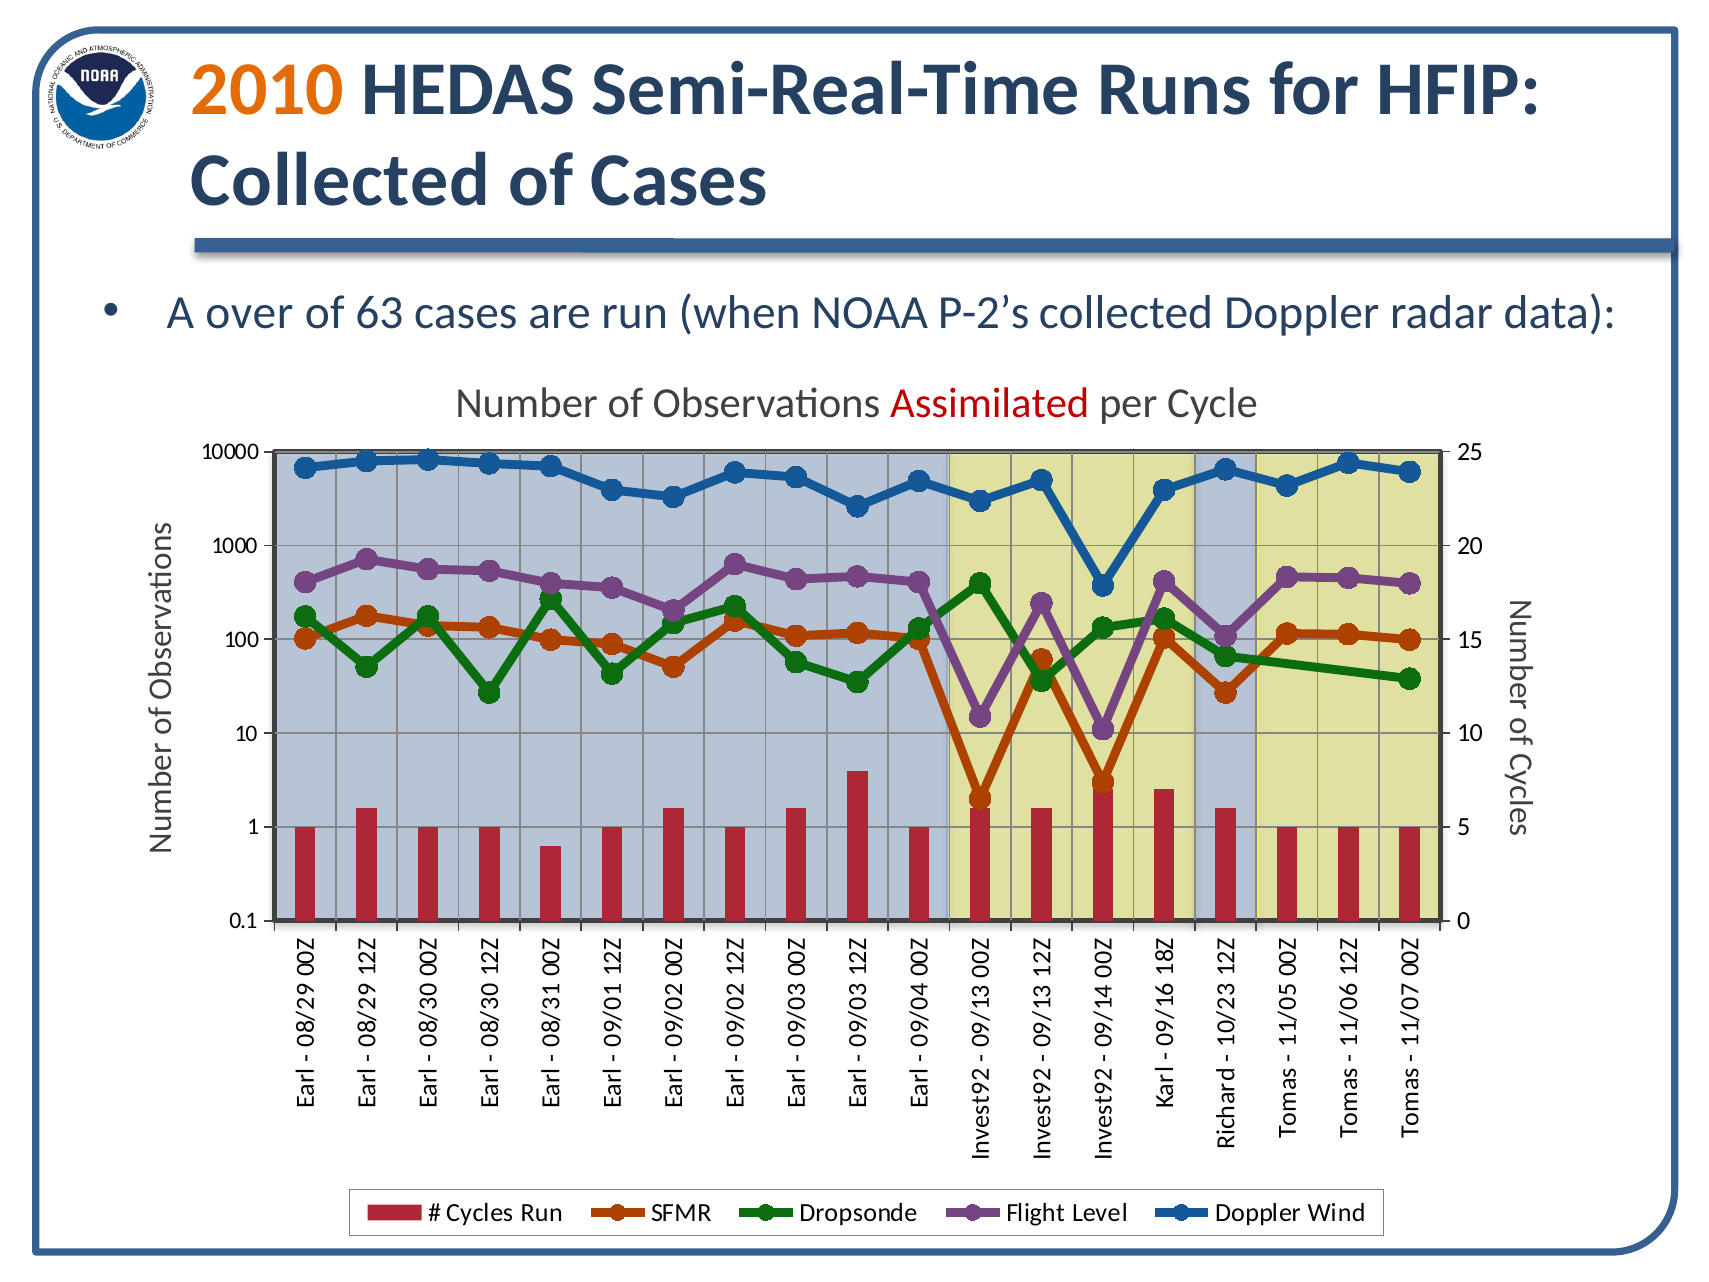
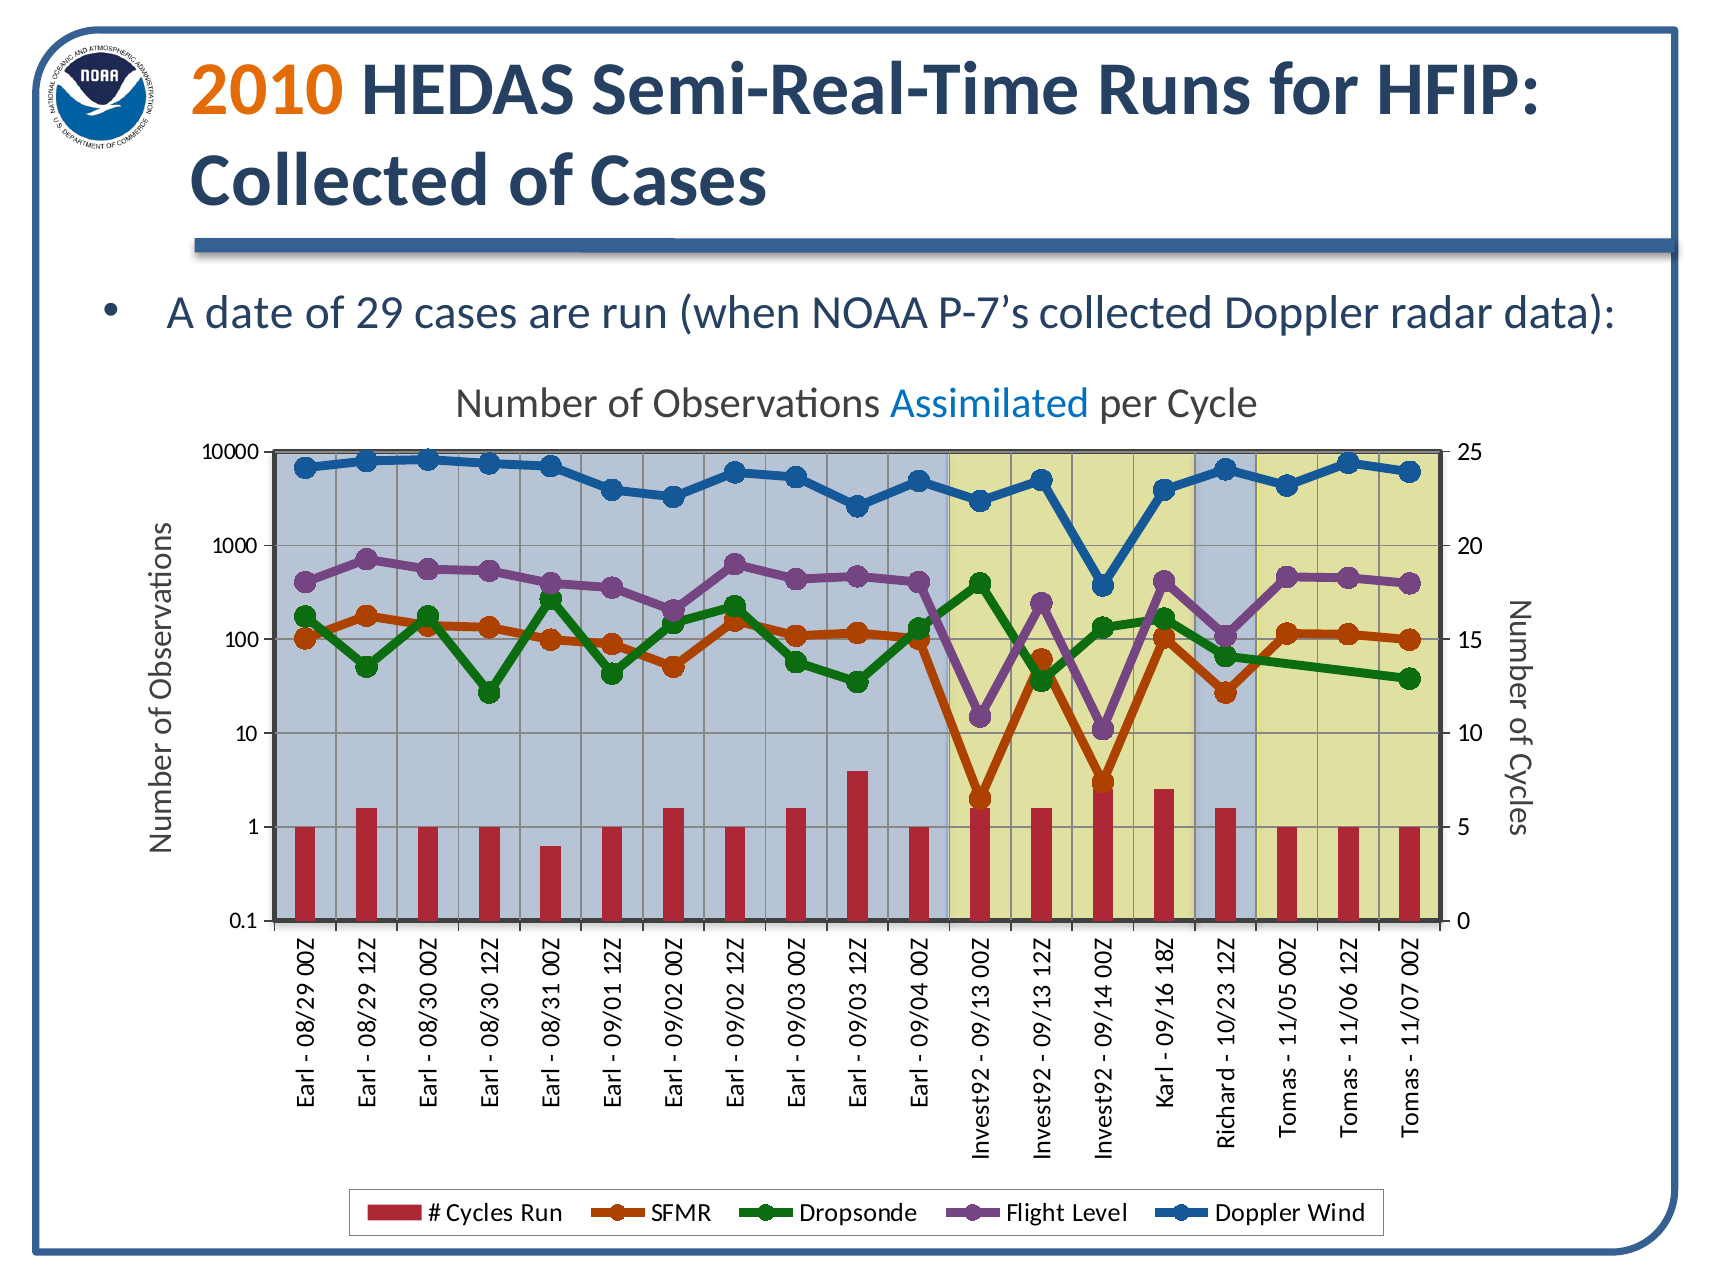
over: over -> date (249, 313)
63: 63 -> 29 (379, 313)
P-2’s: P-2’s -> P-7’s (984, 313)
Assimilated colour: red -> blue (990, 403)
